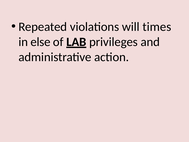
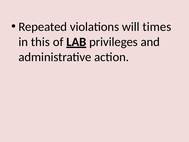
else: else -> this (40, 42)
